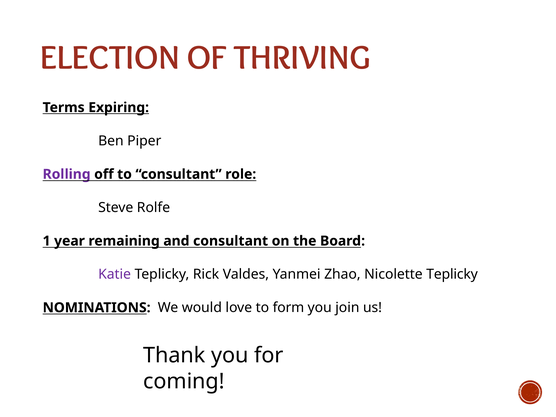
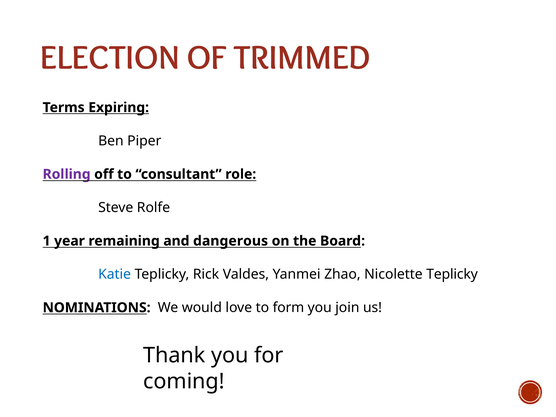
THRIVING: THRIVING -> TRIMMED (302, 58)
and consultant: consultant -> dangerous (231, 241)
Katie colour: purple -> blue (115, 274)
